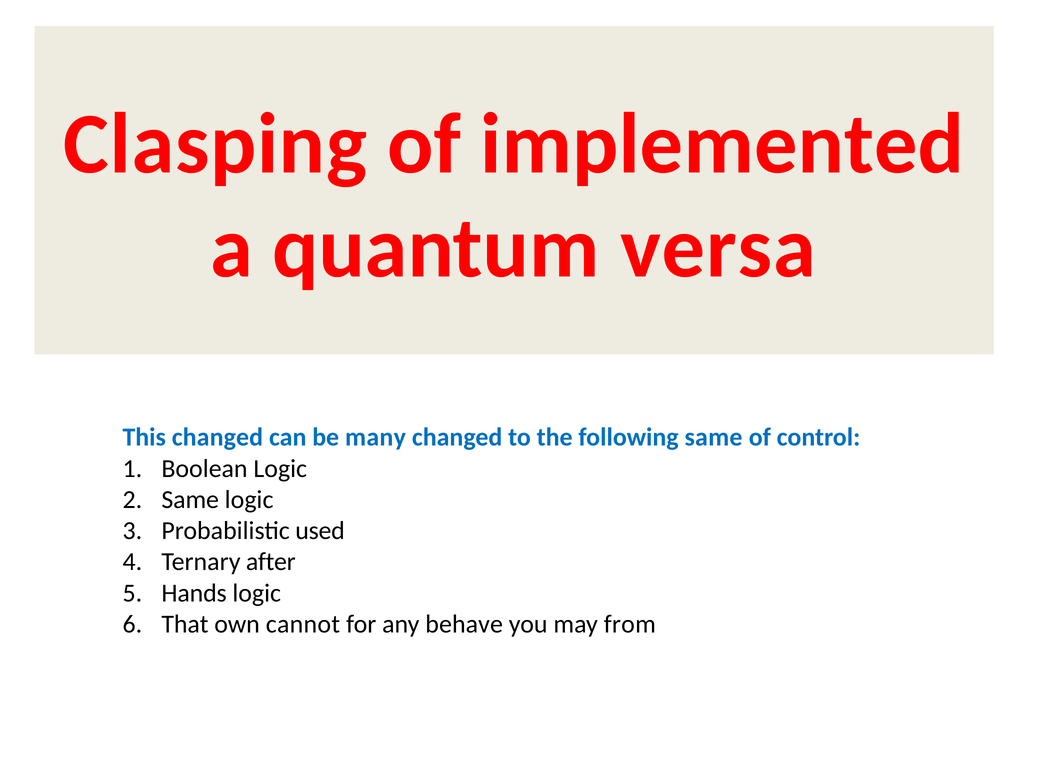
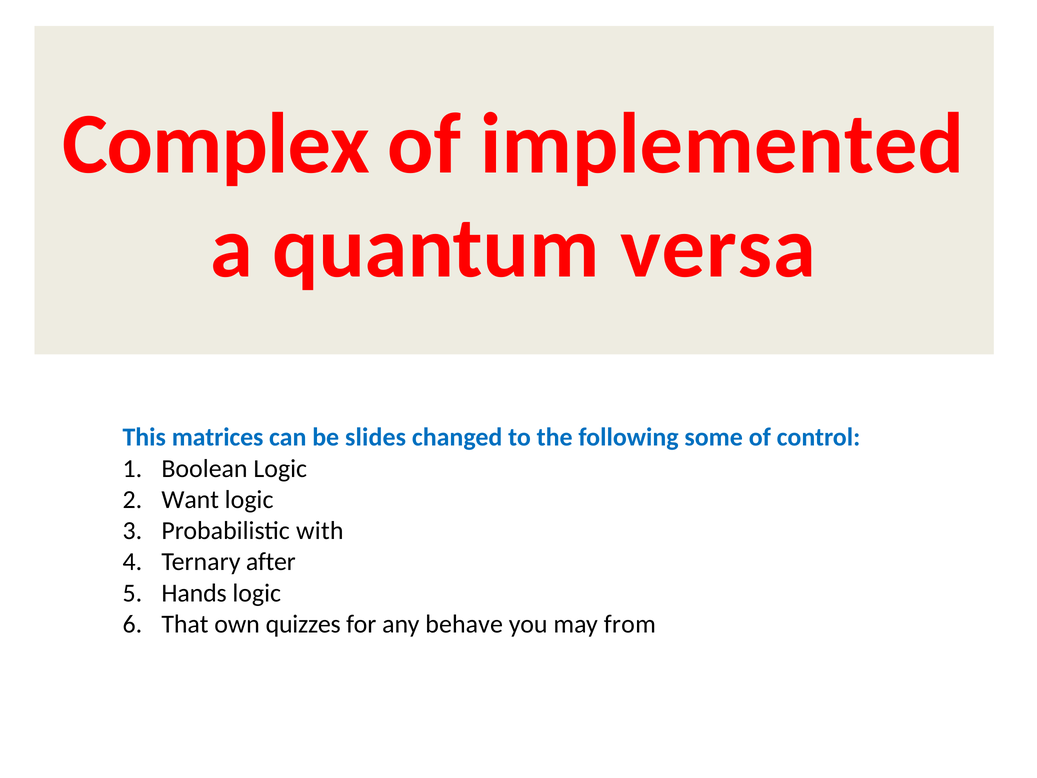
Clasping: Clasping -> Complex (216, 144)
This changed: changed -> matrices (218, 437)
many: many -> slides (376, 437)
following same: same -> some (714, 437)
Same: Same -> Want (190, 499)
used: used -> with (320, 531)
cannot: cannot -> quizzes (303, 624)
